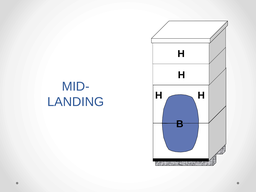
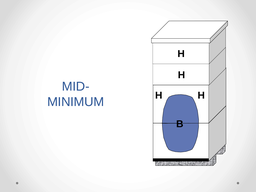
LANDING: LANDING -> MINIMUM (76, 102)
